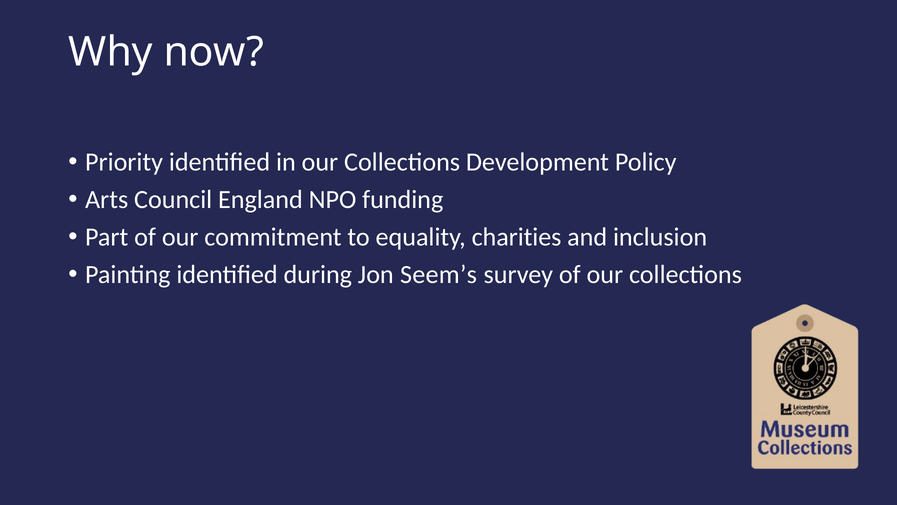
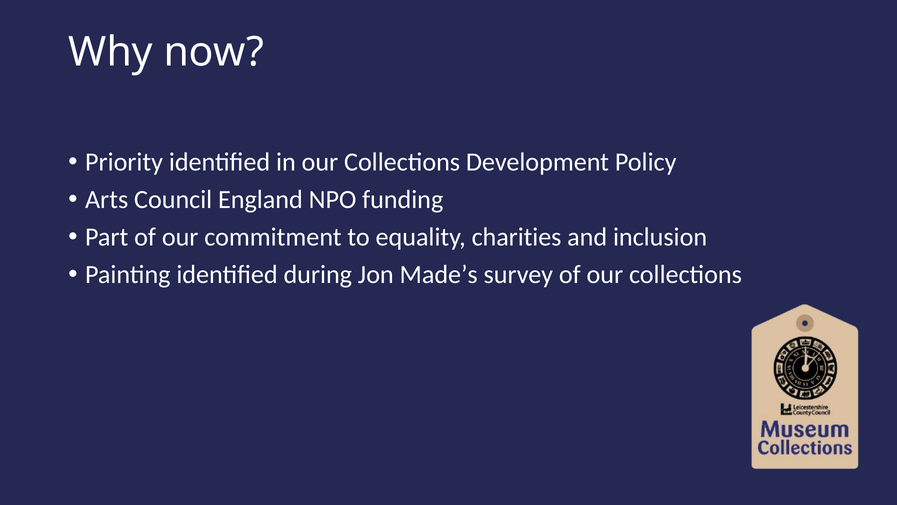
Seem’s: Seem’s -> Made’s (439, 275)
